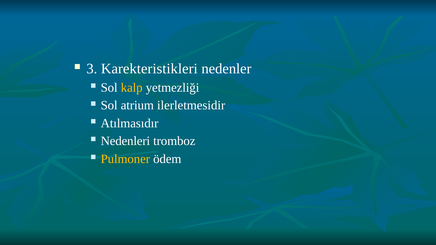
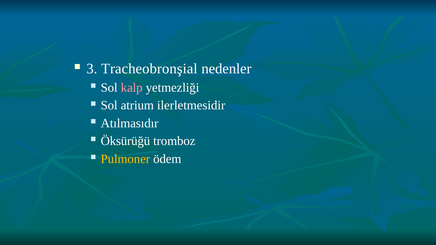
Karekteristikleri: Karekteristikleri -> Tracheobronşial (149, 69)
kalp colour: yellow -> pink (132, 88)
Nedenleri: Nedenleri -> Öksürüğü (125, 141)
